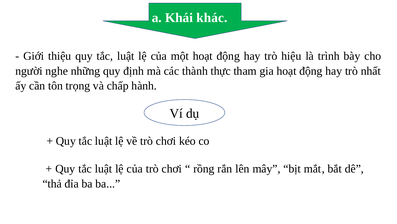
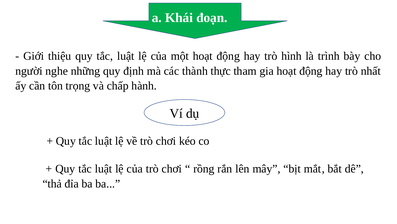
khác: khác -> đoạn (212, 18)
hiệu: hiệu -> hình (291, 56)
